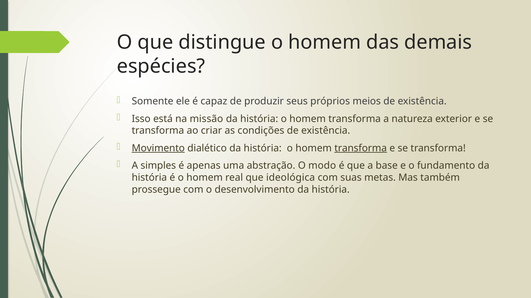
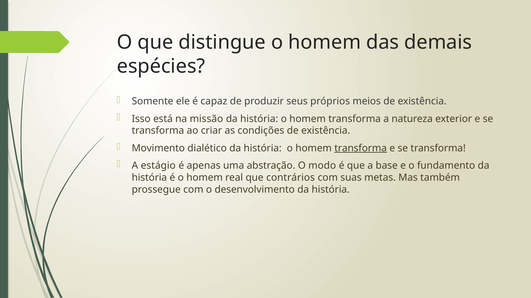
Movimento underline: present -> none (158, 149)
simples: simples -> estágio (158, 166)
ideológica: ideológica -> contrários (291, 178)
